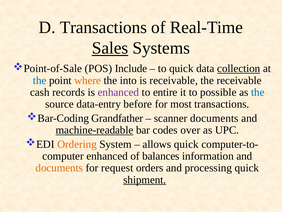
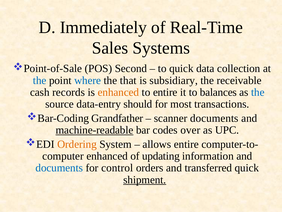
D Transactions: Transactions -> Immediately (103, 27)
Sales underline: present -> none (110, 48)
Include: Include -> Second (131, 68)
collection underline: present -> none (239, 68)
where colour: orange -> blue (88, 80)
into: into -> that (128, 80)
is receivable: receivable -> subsidiary (174, 80)
enhanced colour: purple -> orange (118, 92)
possible: possible -> balances (218, 92)
before: before -> should (138, 104)
allows quick: quick -> entire (186, 144)
balances: balances -> updating (161, 156)
documents colour: orange -> blue (59, 168)
request: request -> control (117, 168)
processing: processing -> transferred (208, 168)
